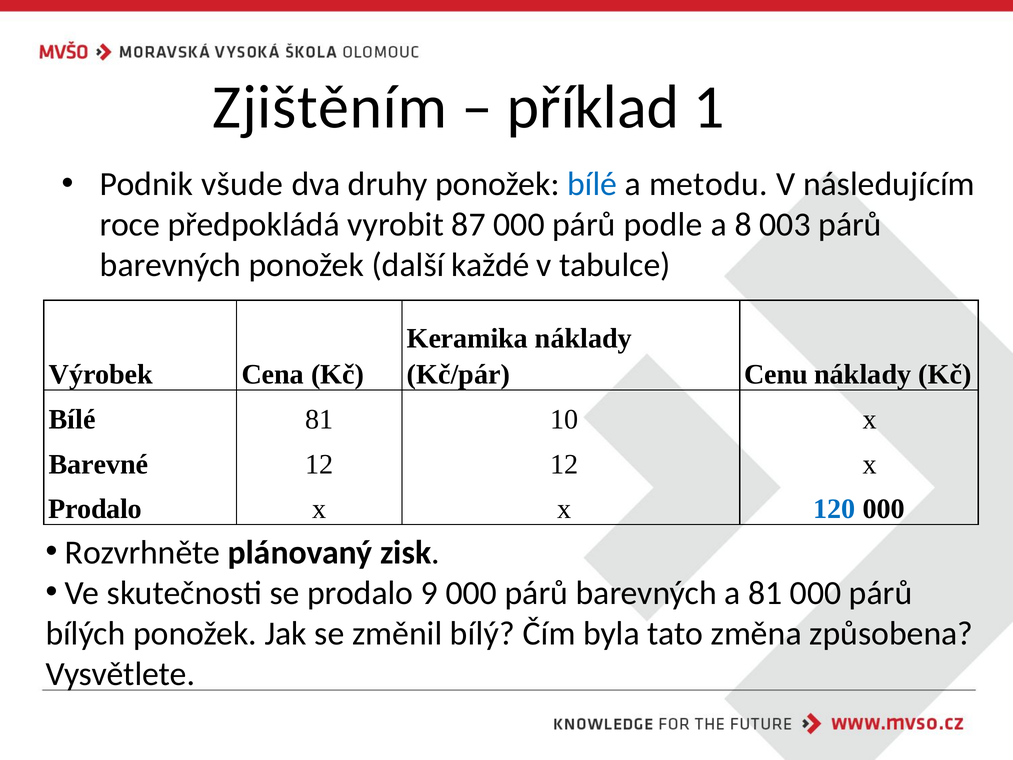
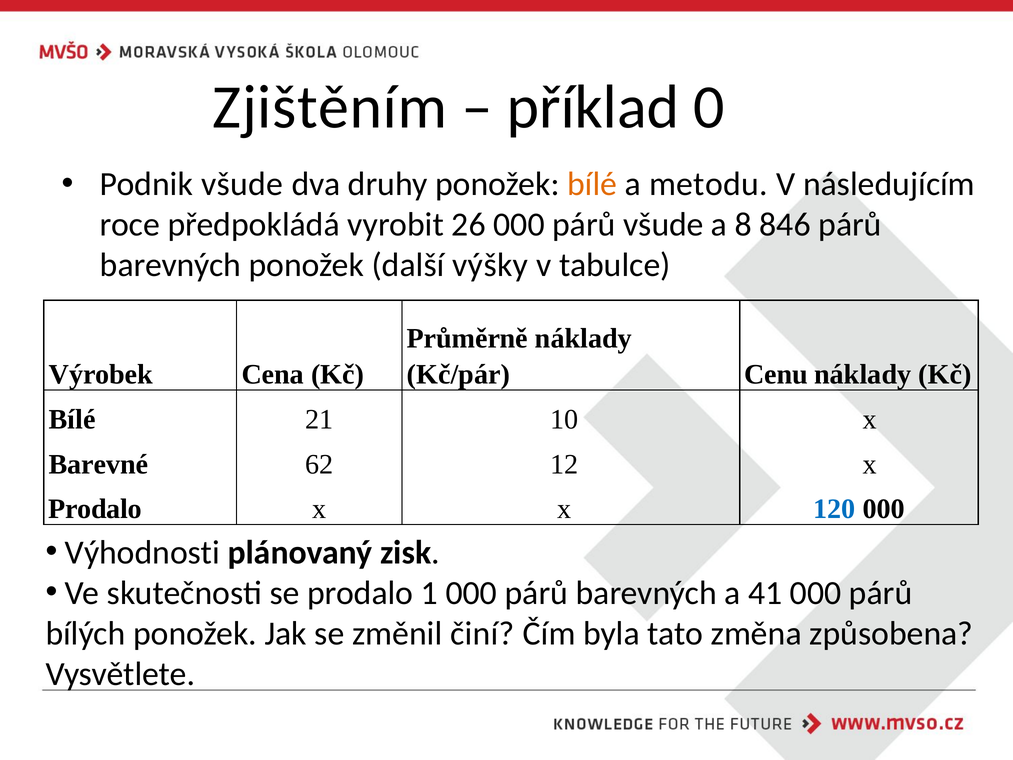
1: 1 -> 0 (709, 107)
bílé colour: blue -> orange (592, 184)
87: 87 -> 26 (469, 225)
párů podle: podle -> všude (663, 225)
003: 003 -> 846 (785, 225)
každé: každé -> výšky (490, 265)
Keramika: Keramika -> Průměrně (467, 339)
Bílé 81: 81 -> 21 (319, 419)
Barevné 12: 12 -> 62 (319, 464)
Rozvrhněte: Rozvrhněte -> Výhodnosti (142, 552)
9: 9 -> 1 (429, 593)
a 81: 81 -> 41 (765, 593)
bílý: bílý -> činí (482, 633)
